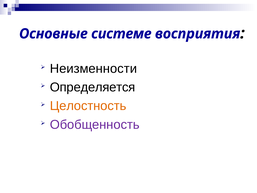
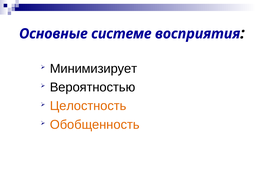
Неизменности: Неизменности -> Минимизирует (93, 69)
Определяется: Определяется -> Вероятностью (93, 87)
Обобщенность colour: purple -> orange (95, 124)
